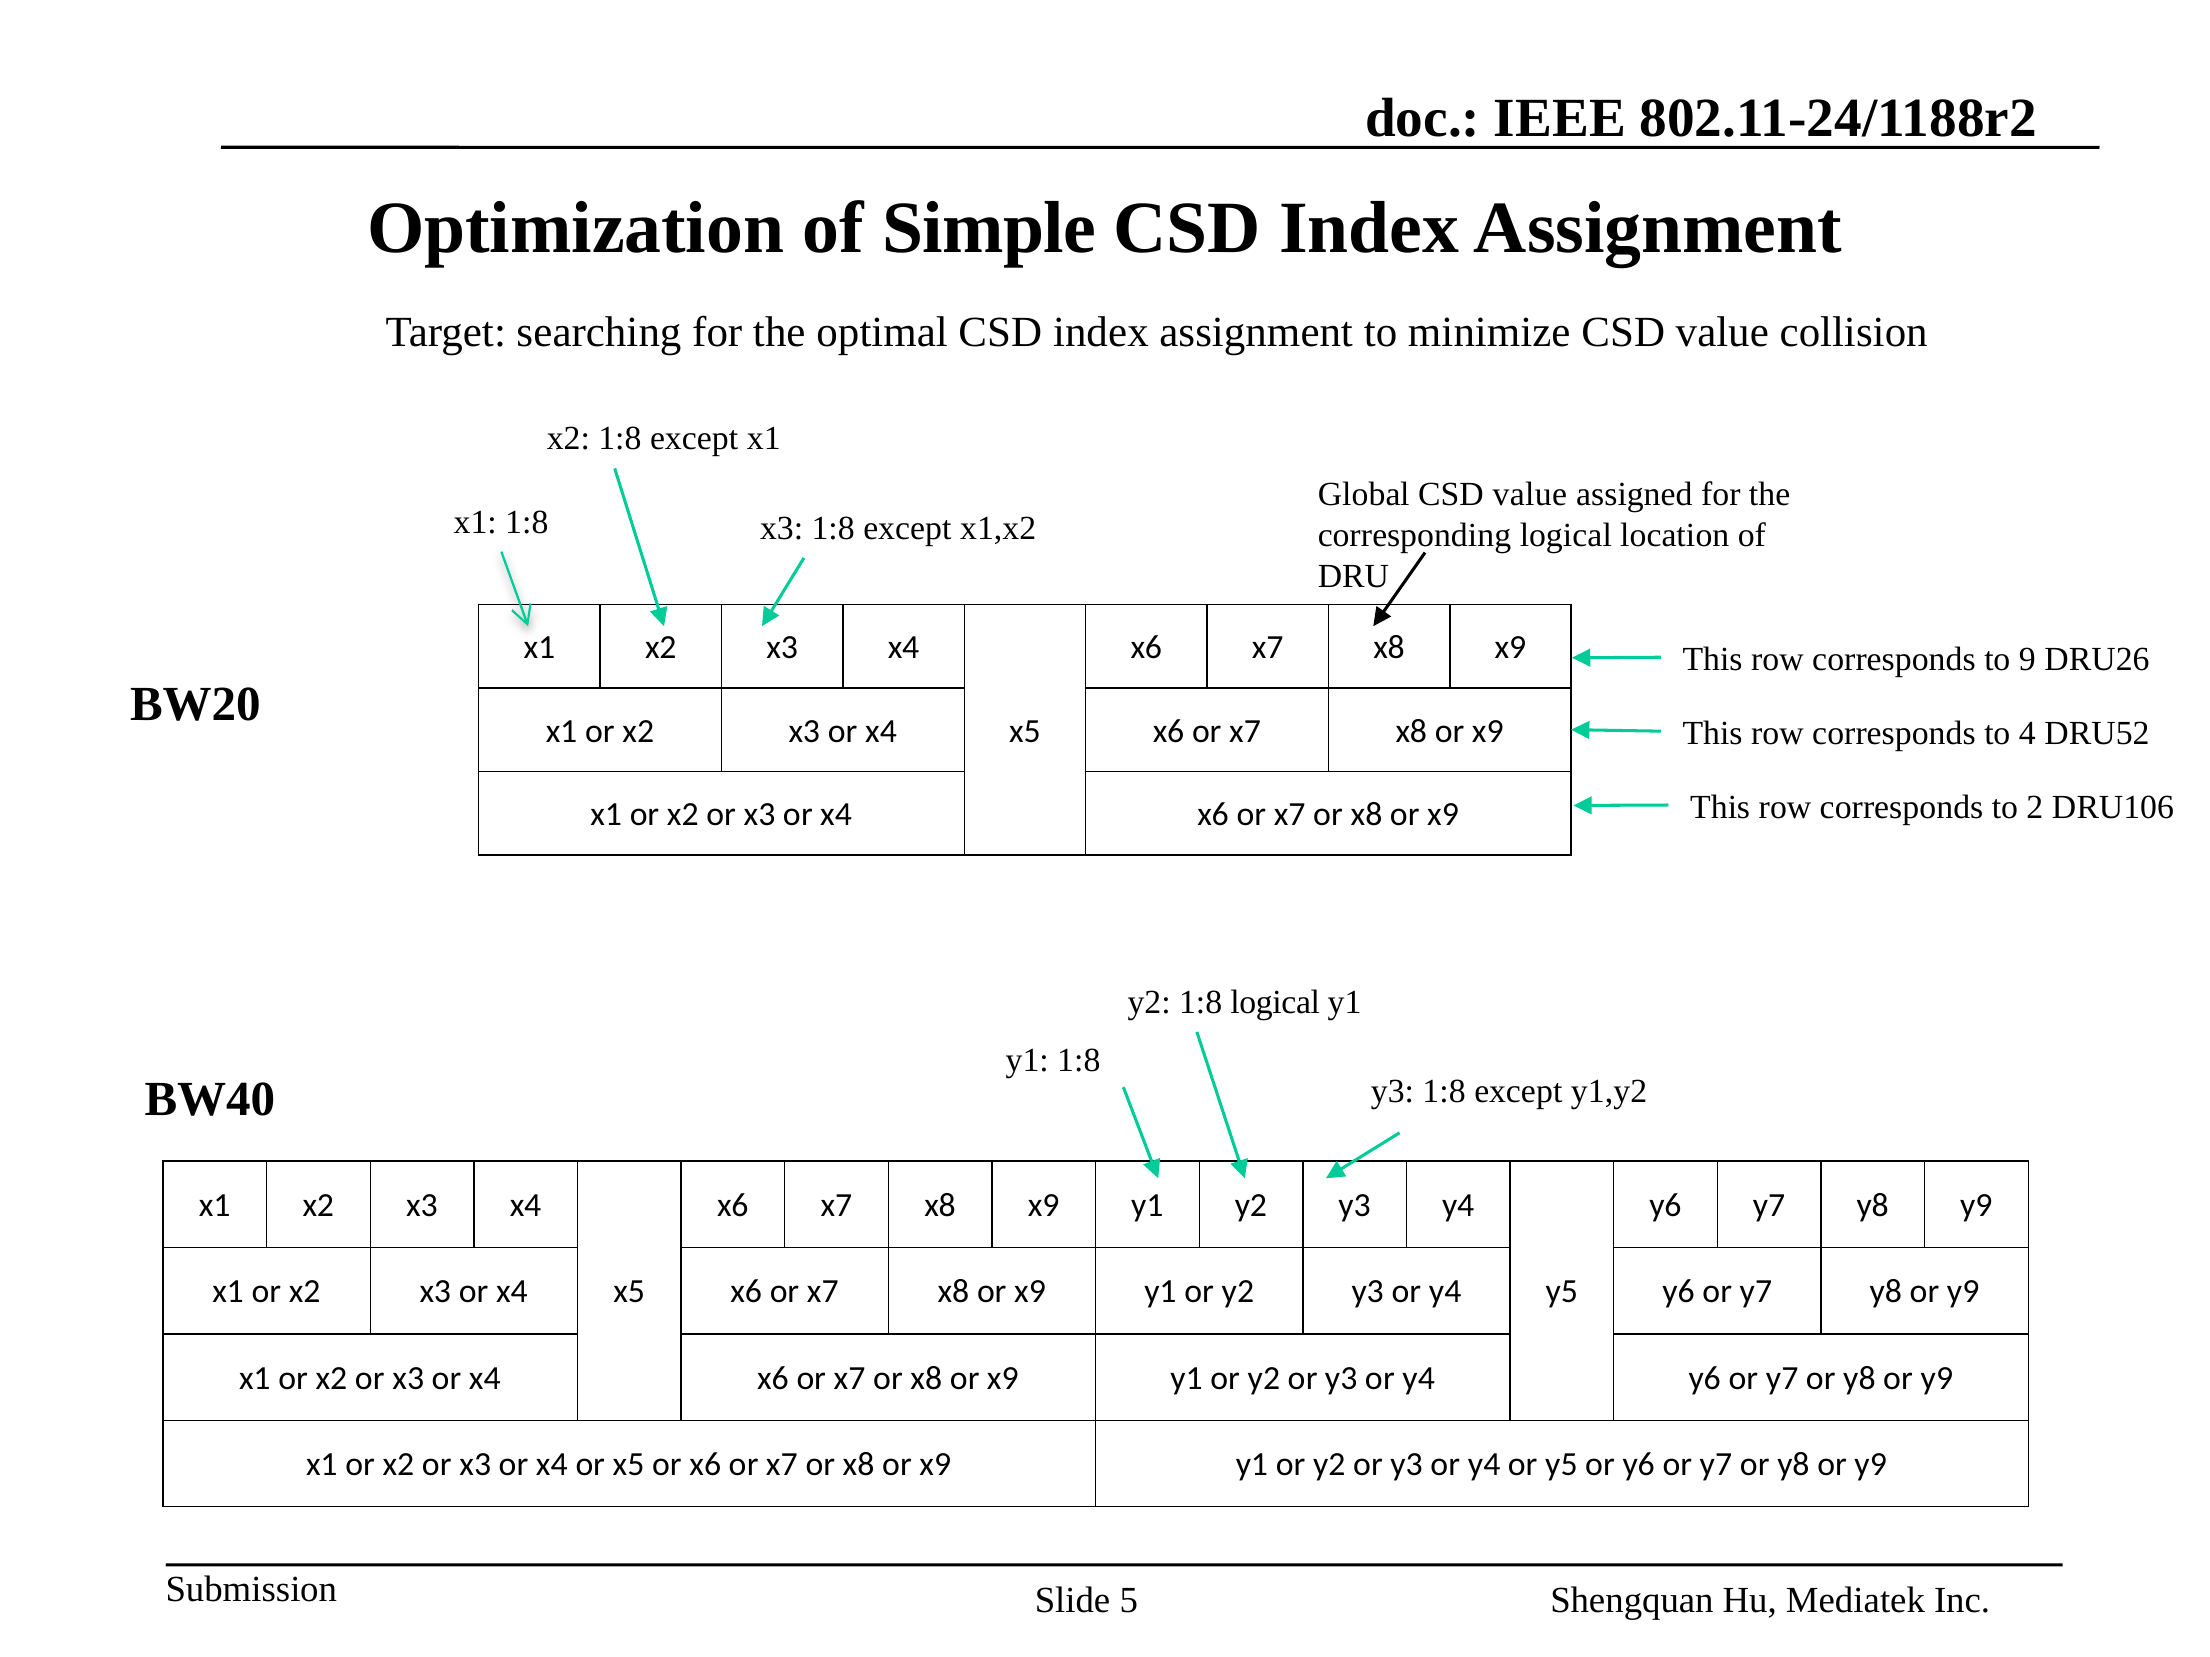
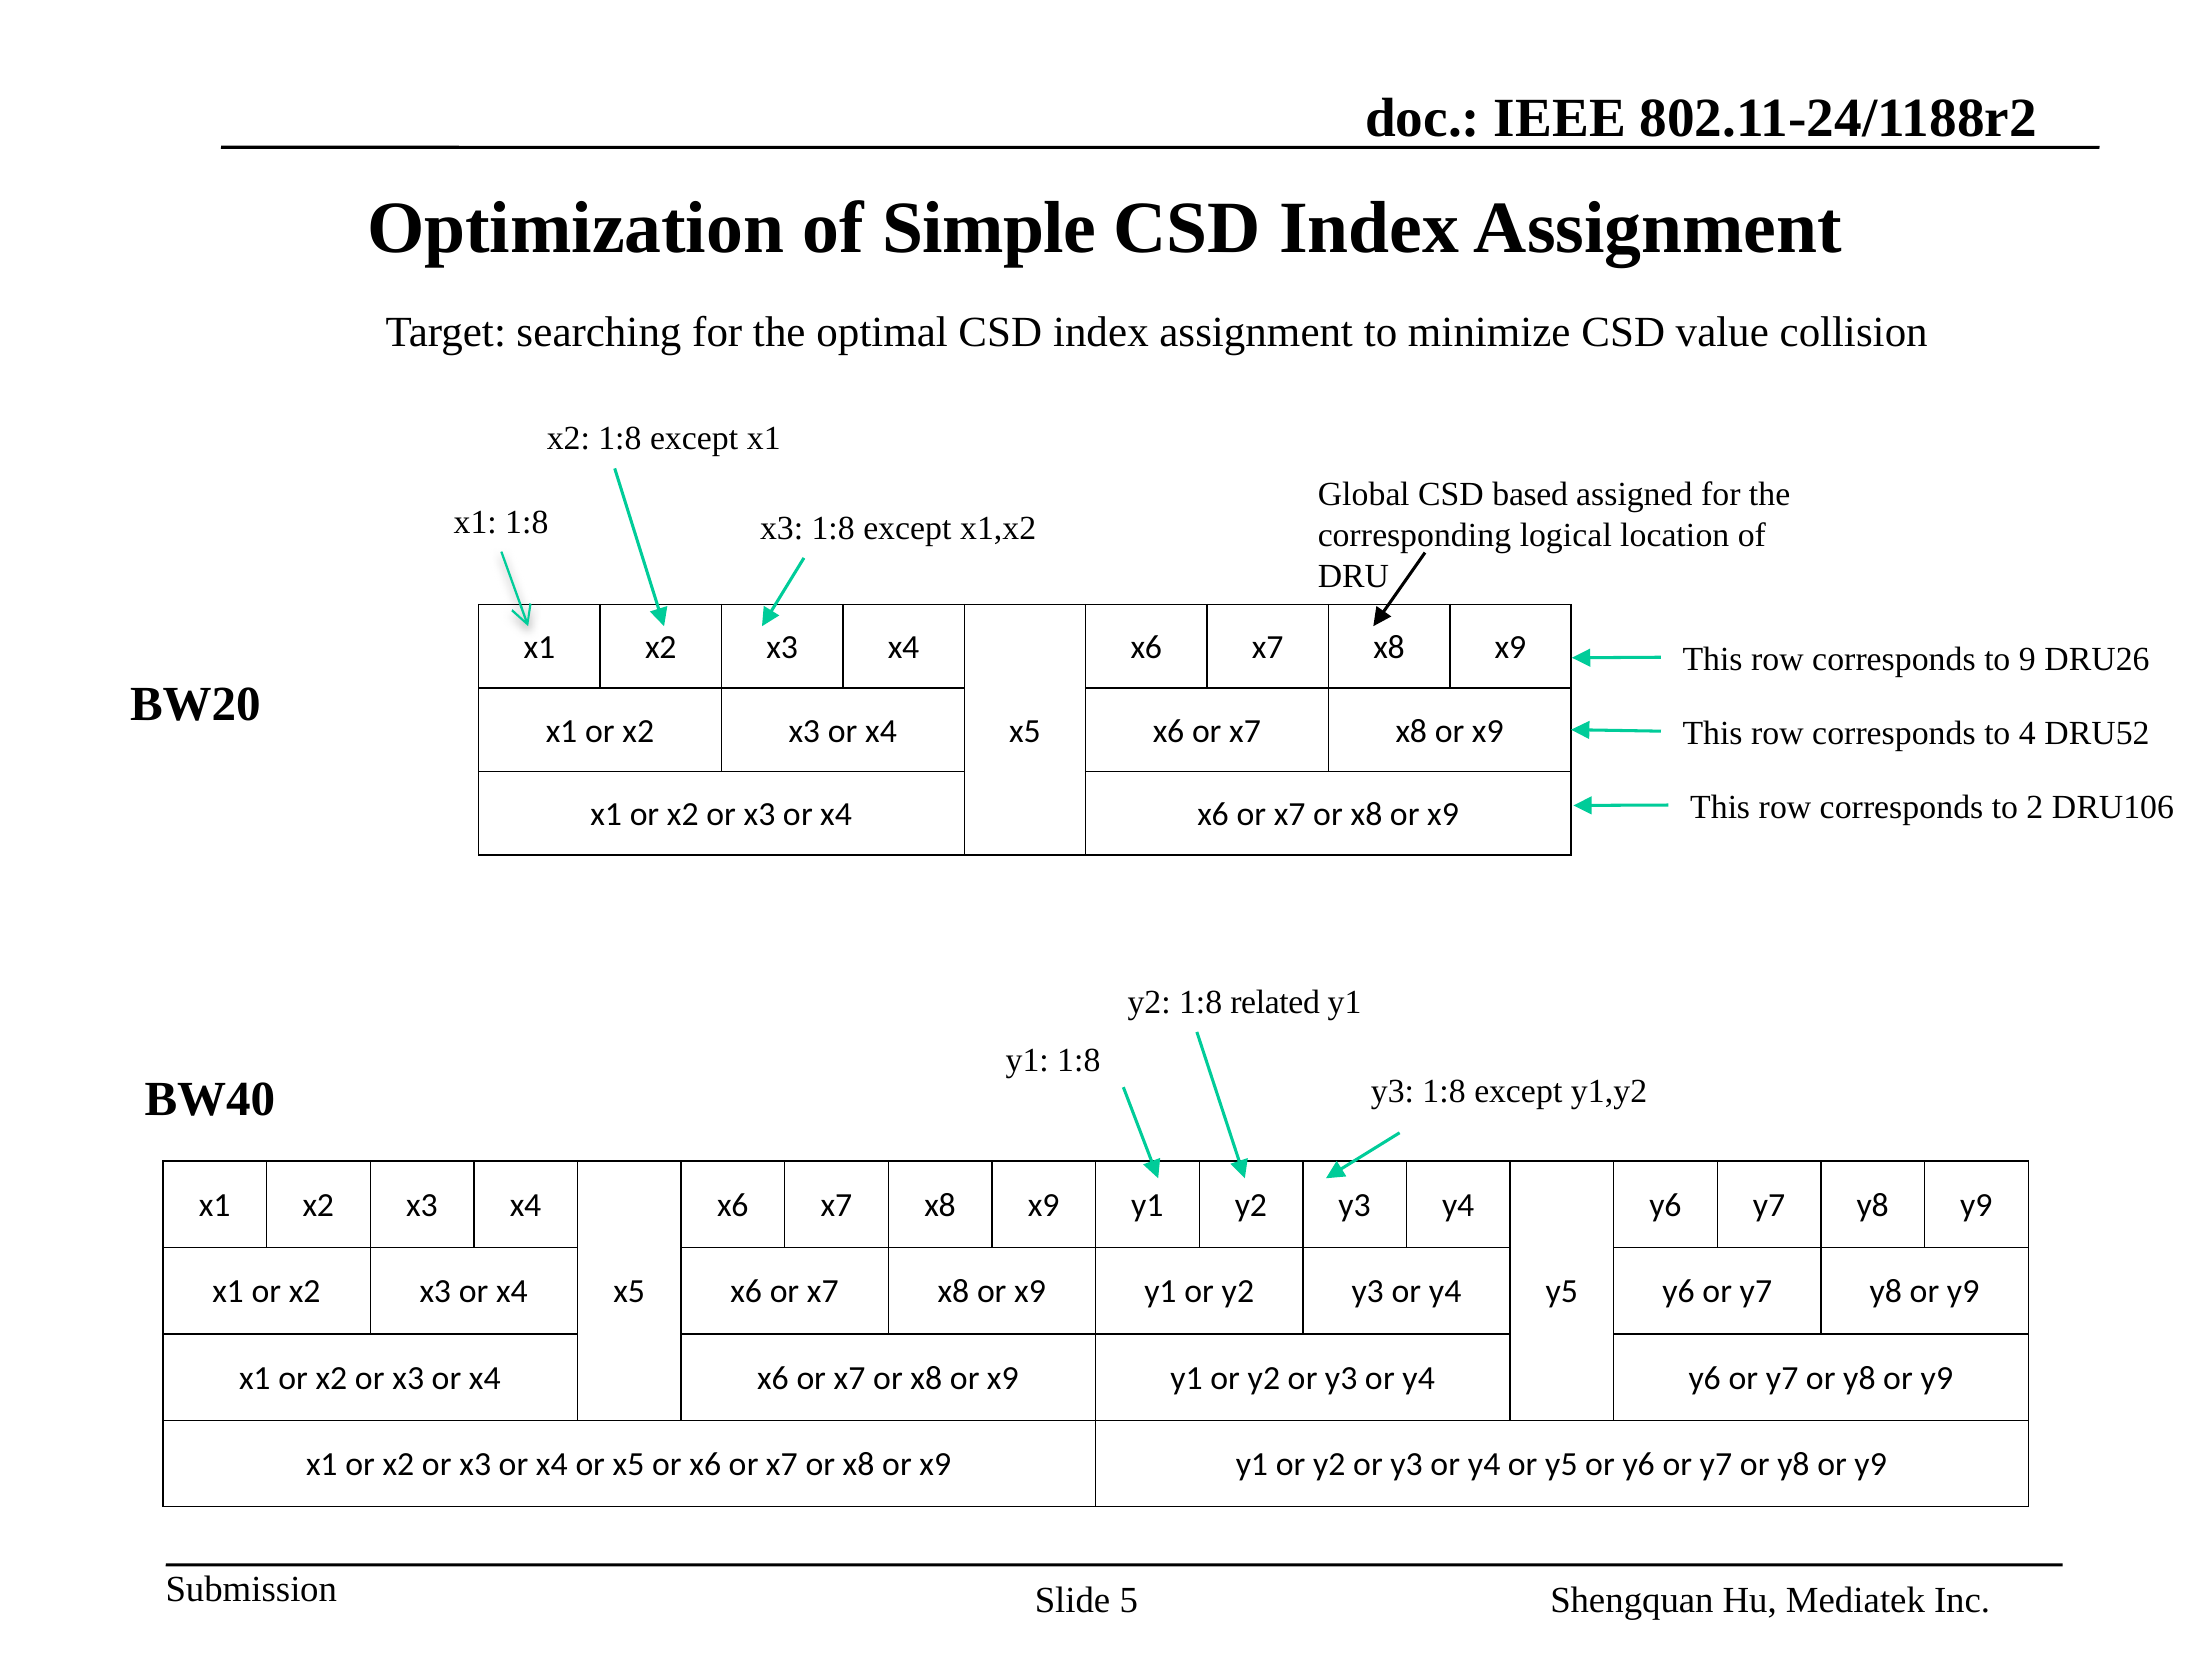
Global CSD value: value -> based (1530, 495)
1:8 logical: logical -> related (1275, 1003)
